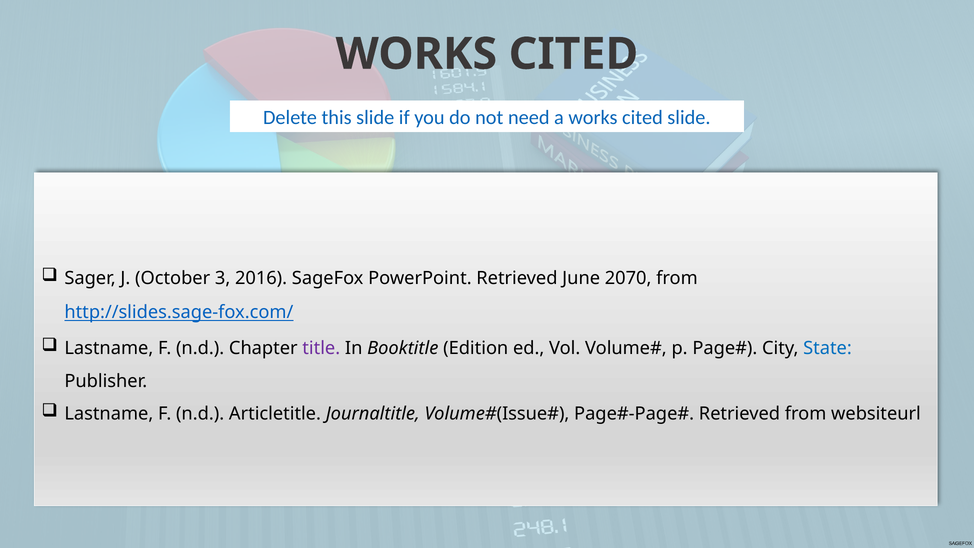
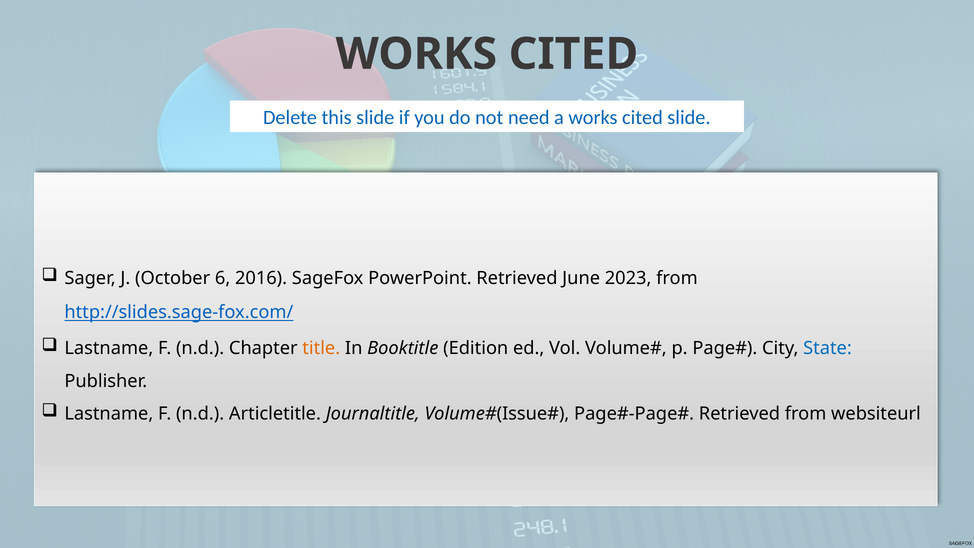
3: 3 -> 6 (223, 278)
2070: 2070 -> 2023 (628, 278)
title colour: purple -> orange (321, 348)
